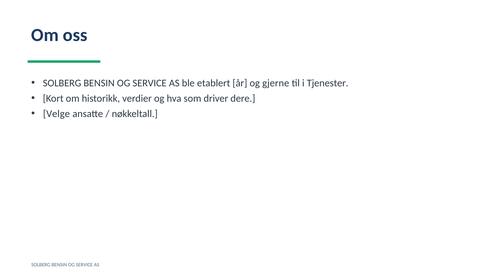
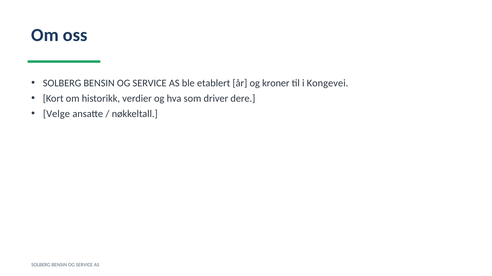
gjerne: gjerne -> kroner (276, 83)
Tjenester: Tjenester -> Kongevei (328, 83)
